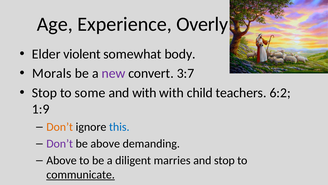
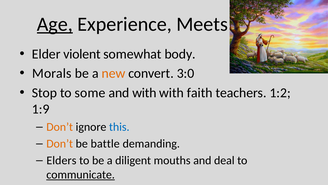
Age underline: none -> present (55, 24)
Overly: Overly -> Meets (202, 24)
new colour: purple -> orange (113, 73)
3:7: 3:7 -> 3:0 (186, 73)
child: child -> faith (200, 92)
6:2: 6:2 -> 1:2 (280, 92)
Don’t colour: purple -> orange (60, 143)
be above: above -> battle (105, 143)
Above: Above -> Elders (61, 160)
marries: marries -> mouths (172, 160)
and stop: stop -> deal (224, 160)
